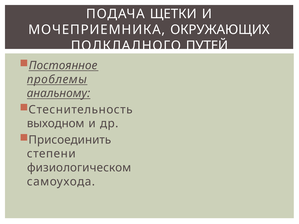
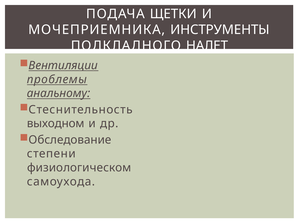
ОКРУЖАЮЩИХ: ОКРУЖАЮЩИХ -> ИНСТРУМЕНТЫ (220, 30)
ПУТЕЙ: ПУТЕЙ -> НАЛЕТ (207, 46)
Постоянное: Постоянное -> Вентиляции (63, 65)
Присоединить: Присоединить -> Обследование (70, 140)
